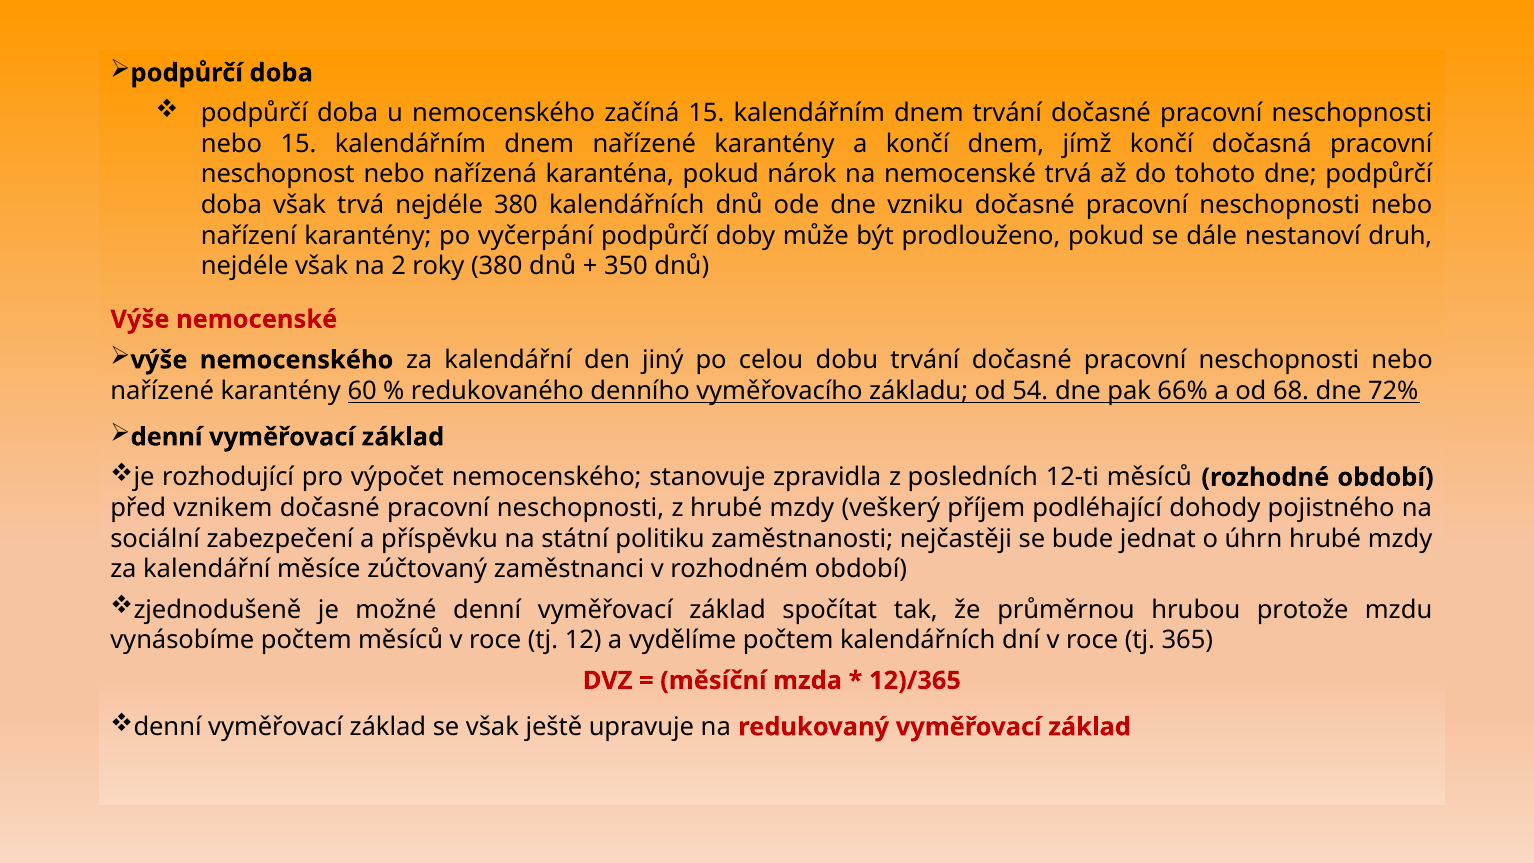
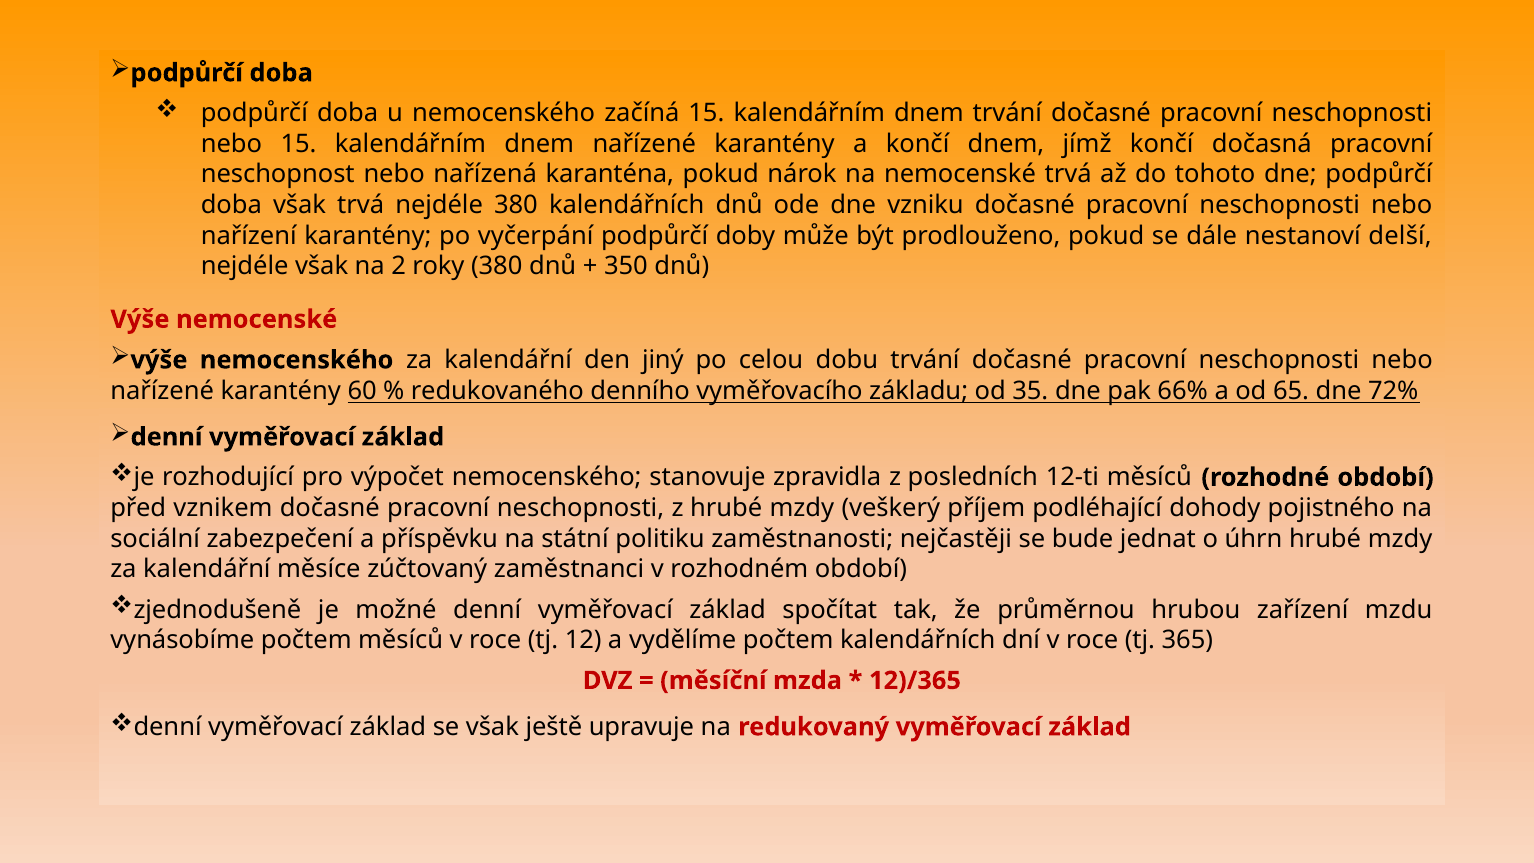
druh: druh -> delší (1400, 236)
54: 54 -> 35 (1030, 391)
68: 68 -> 65 (1291, 391)
protože: protože -> zařízení (1303, 610)
